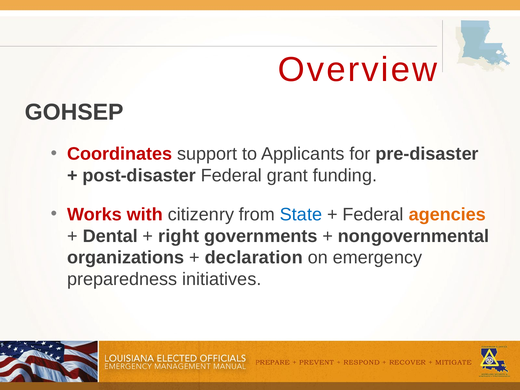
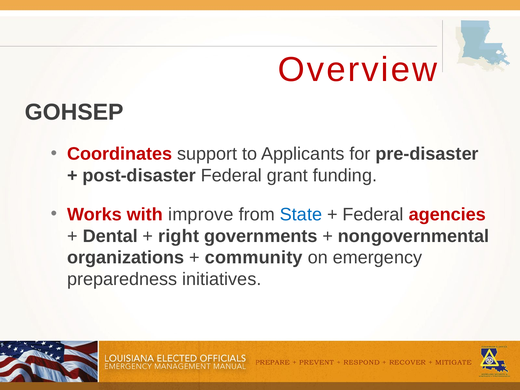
citizenry: citizenry -> improve (201, 214)
agencies colour: orange -> red (447, 214)
declaration: declaration -> community (254, 258)
